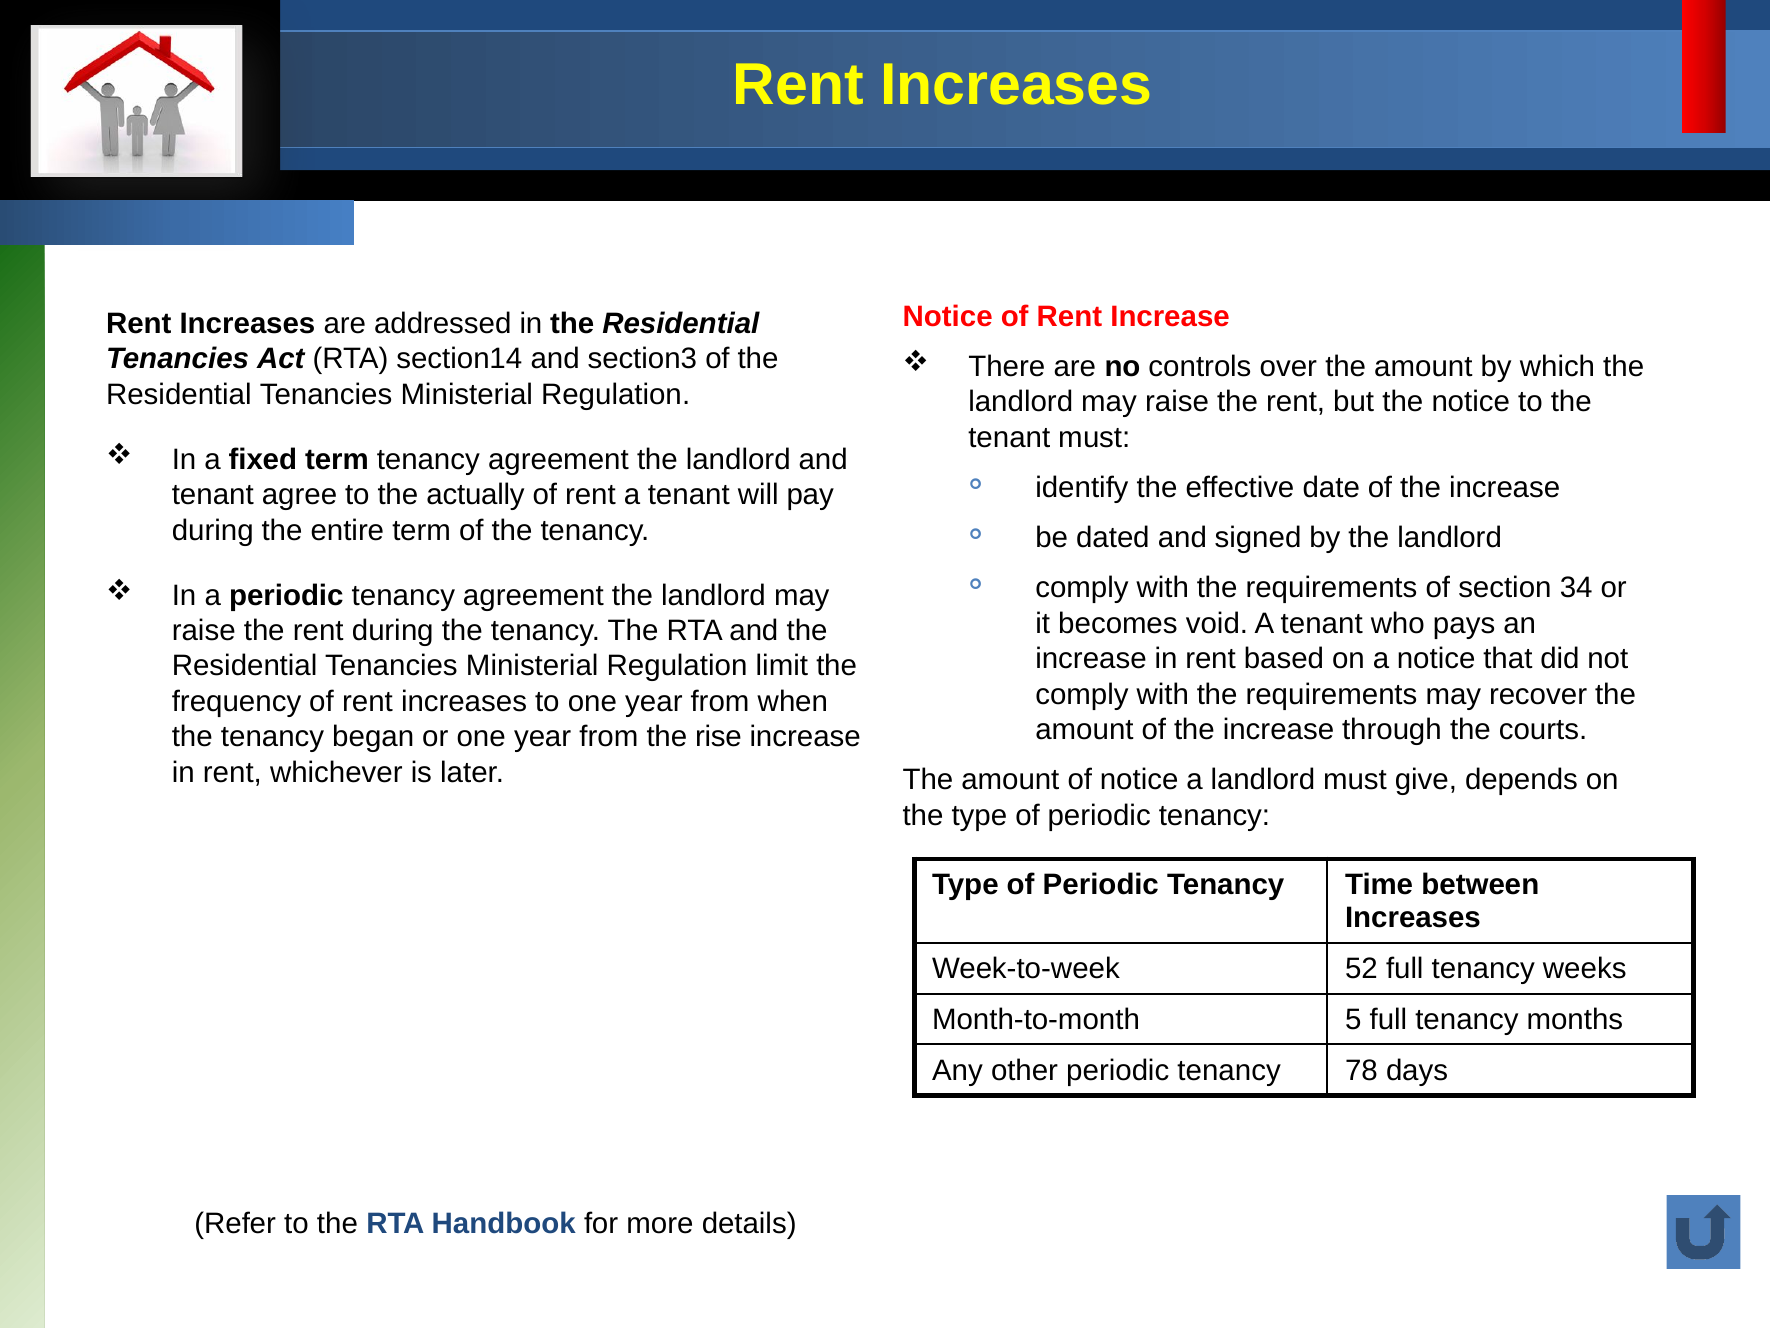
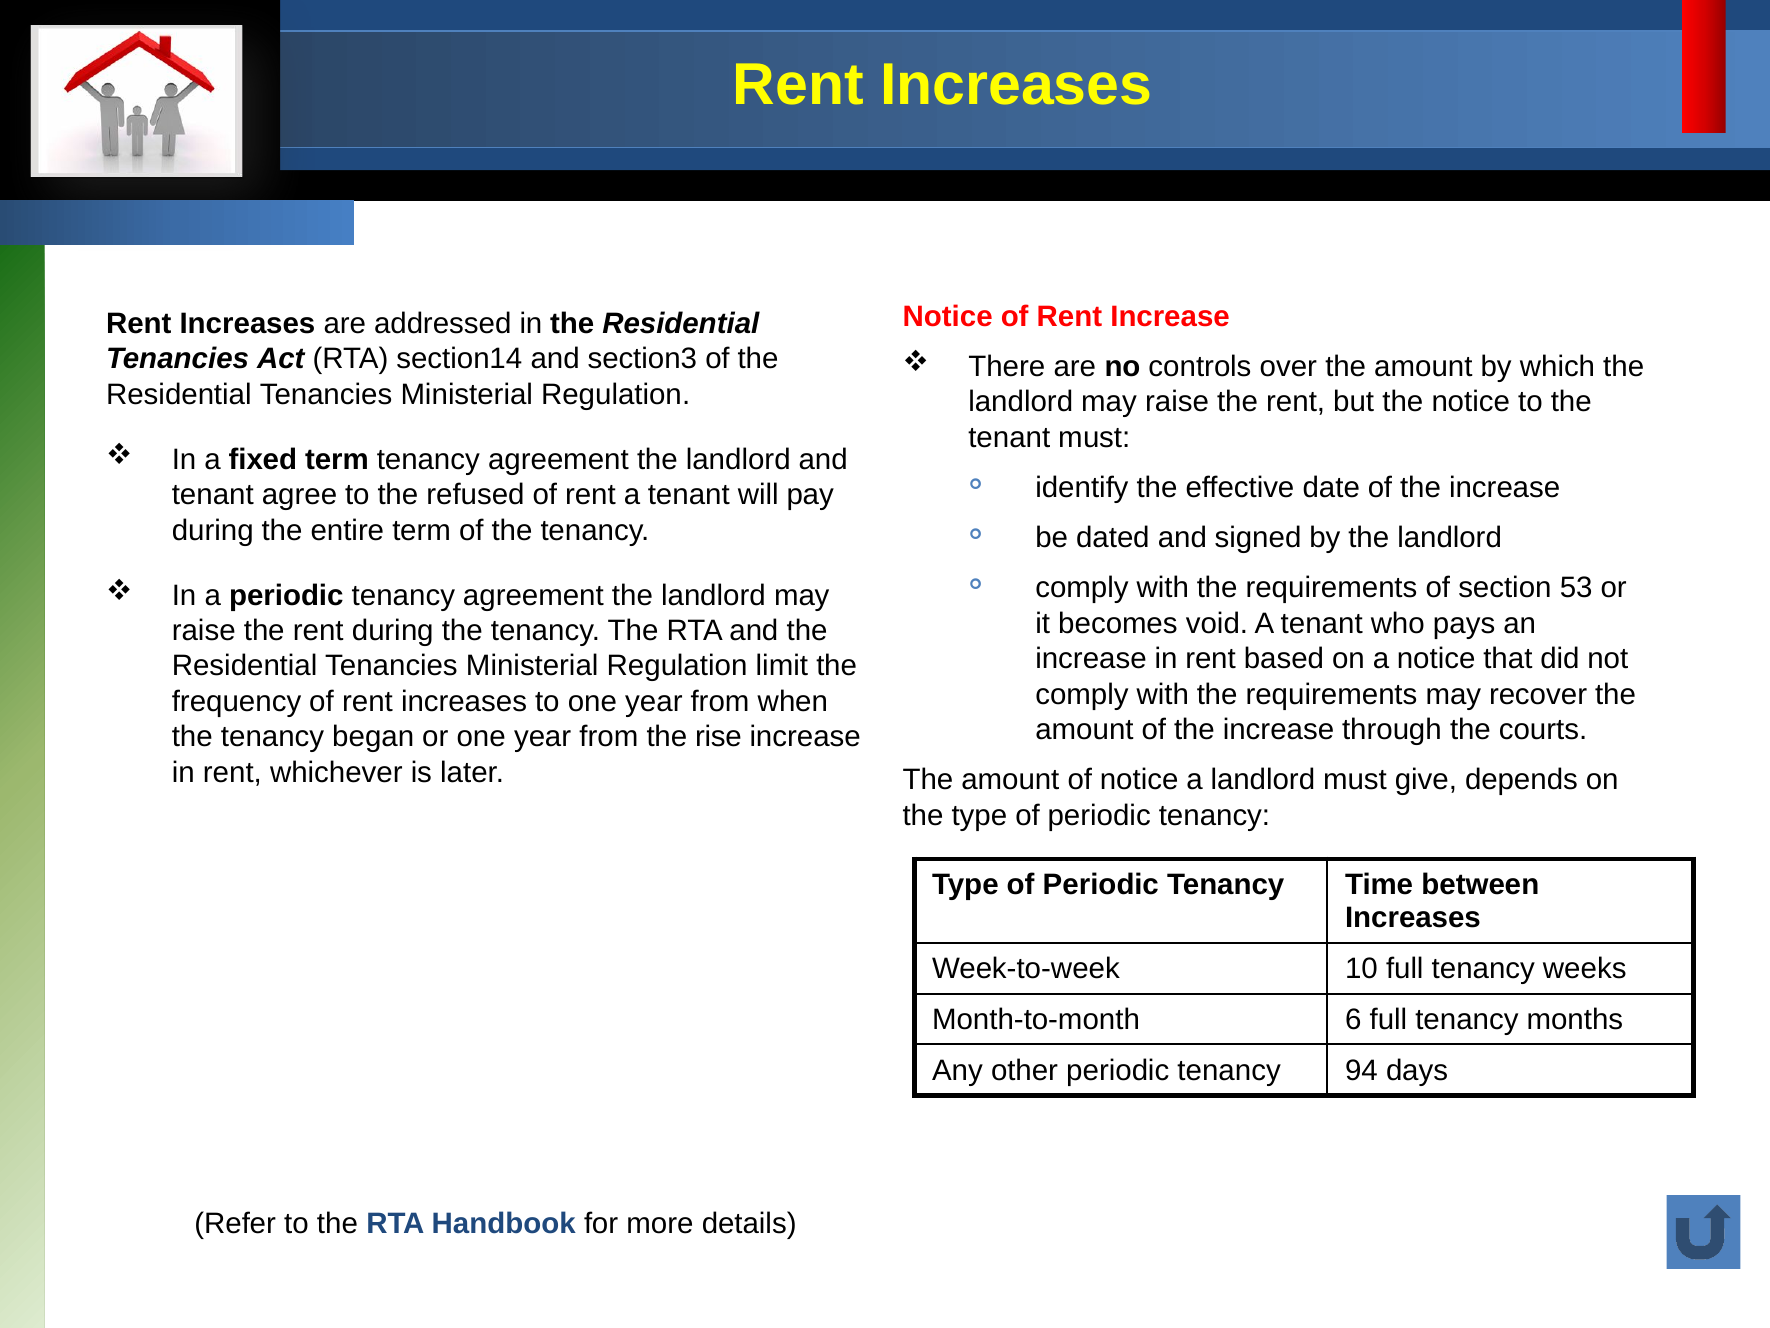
actually: actually -> refused (475, 495)
34: 34 -> 53 (1576, 588)
52: 52 -> 10 (1361, 968)
5: 5 -> 6 (1353, 1019)
78: 78 -> 94 (1361, 1070)
